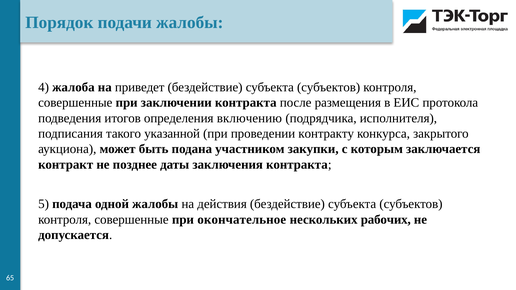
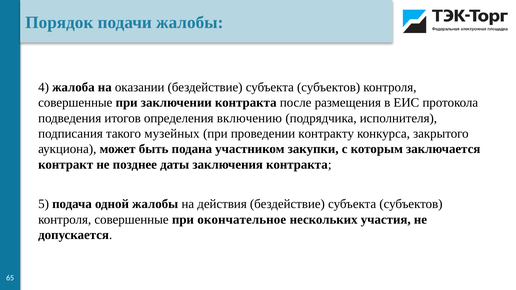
приведет: приведет -> оказании (140, 87)
указанной: указанной -> музейных (172, 134)
рабочих: рабочих -> участия (386, 220)
